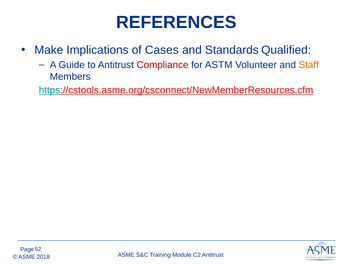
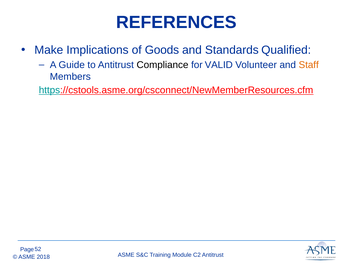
Cases: Cases -> Goods (162, 50)
Compliance colour: red -> black (163, 65)
ASTM: ASTM -> VALID (219, 65)
